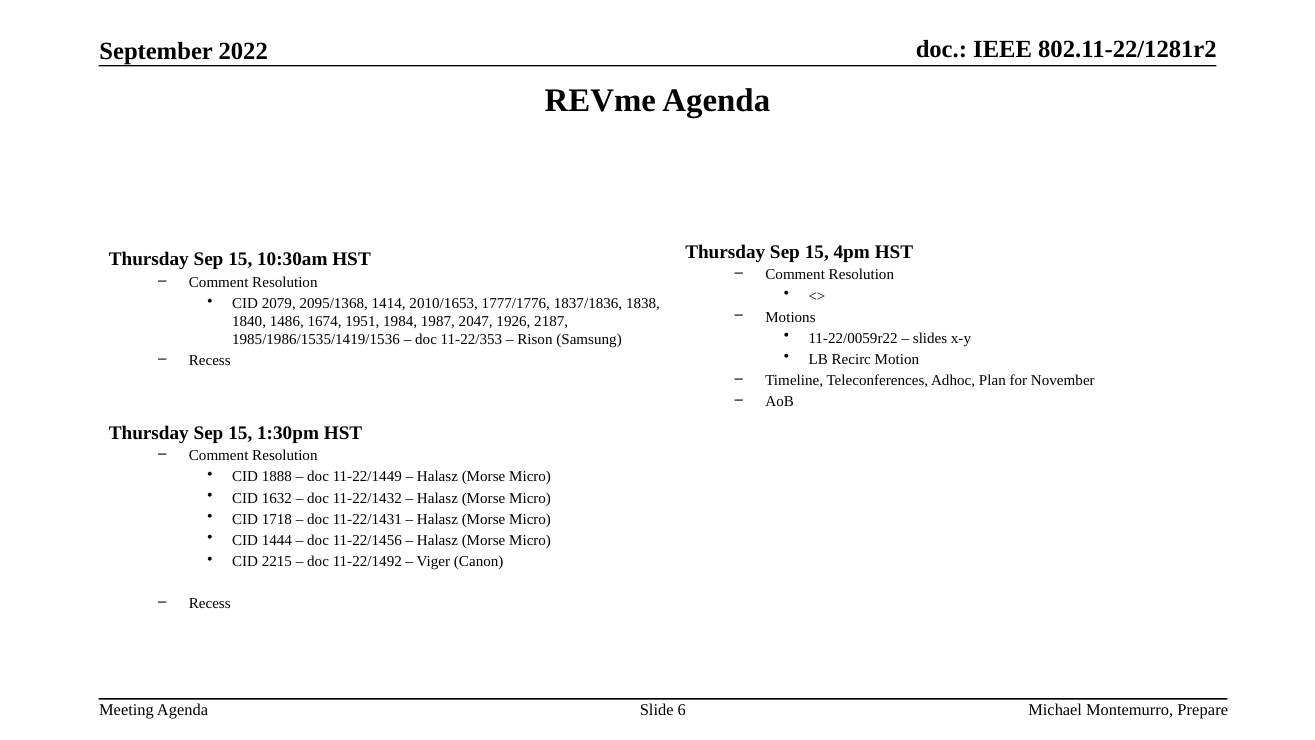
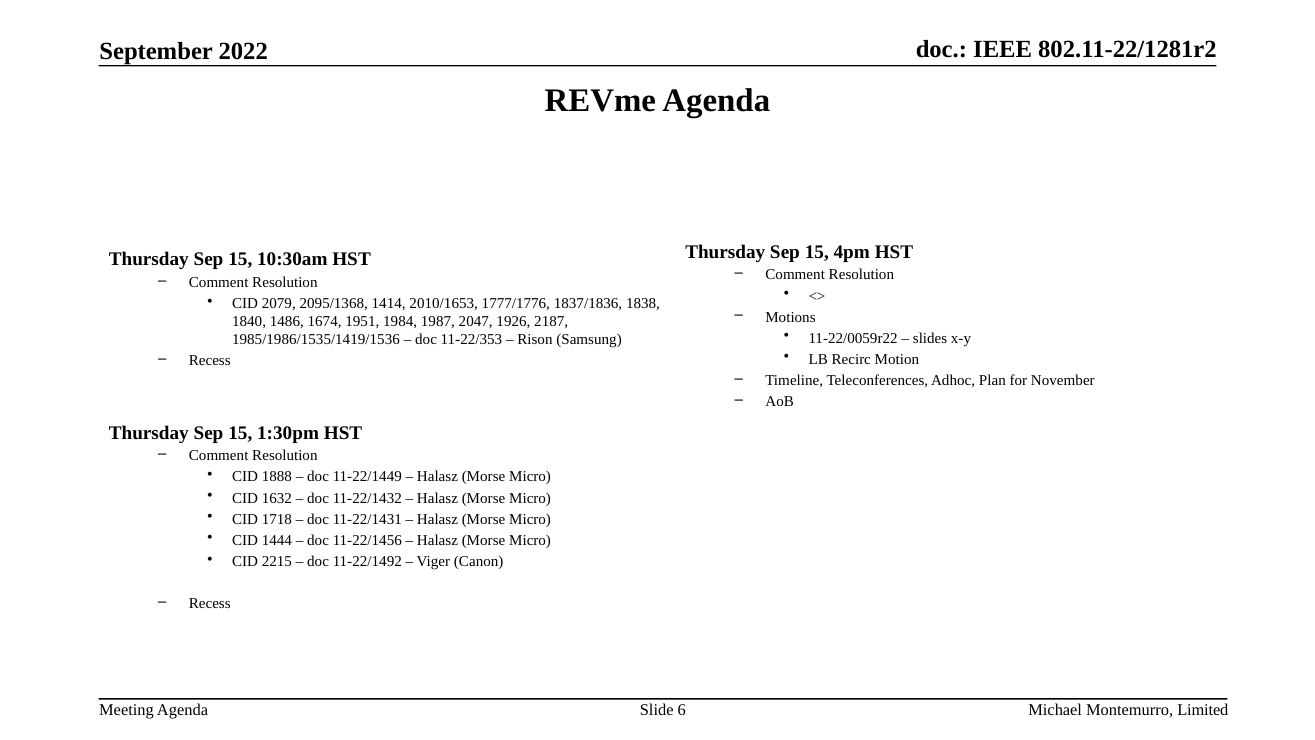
Prepare: Prepare -> Limited (1203, 709)
